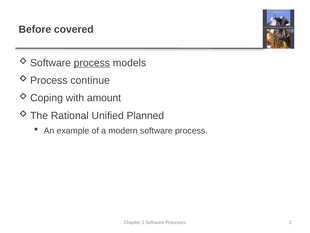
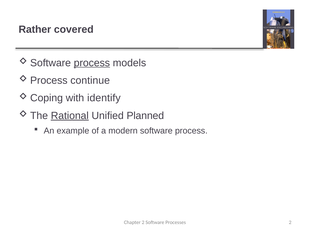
Before: Before -> Rather (35, 29)
amount: amount -> identify (104, 98)
Rational underline: none -> present (70, 115)
